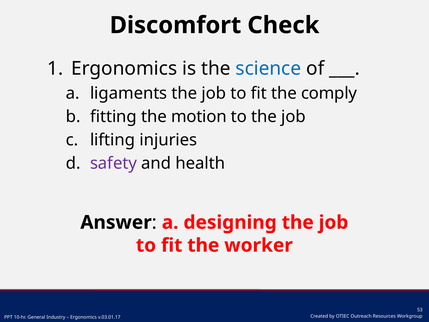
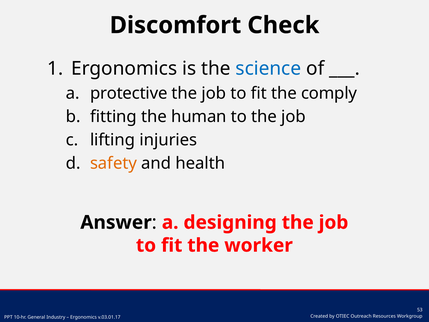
ligaments: ligaments -> protective (129, 93)
motion: motion -> human (199, 116)
safety colour: purple -> orange (113, 163)
